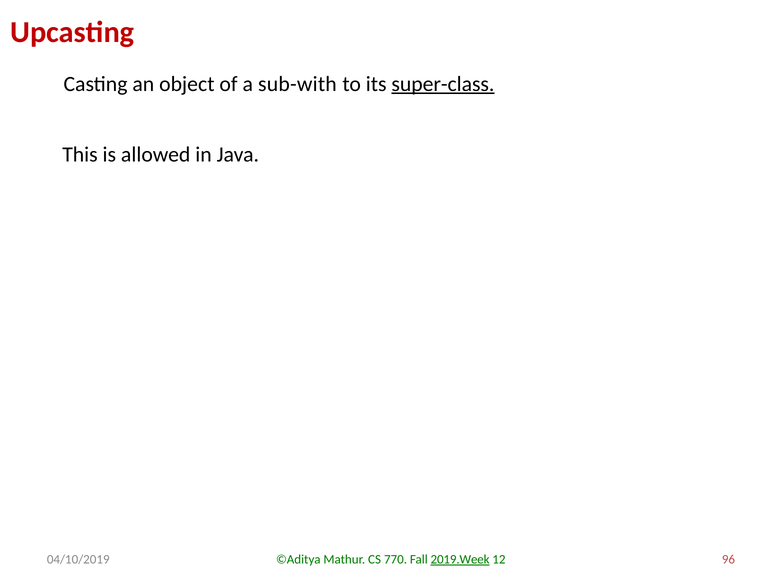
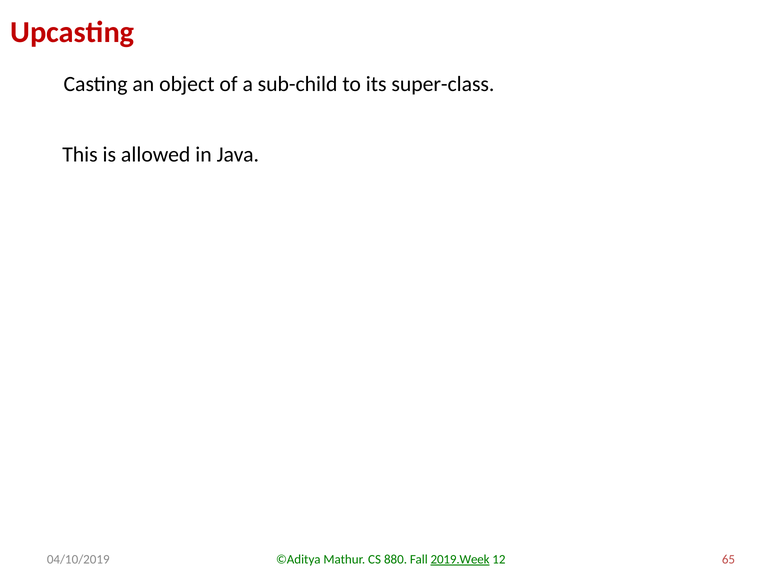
sub-with: sub-with -> sub-child (298, 84)
super-class underline: present -> none (443, 84)
770: 770 -> 880 (396, 560)
96: 96 -> 65 (728, 560)
